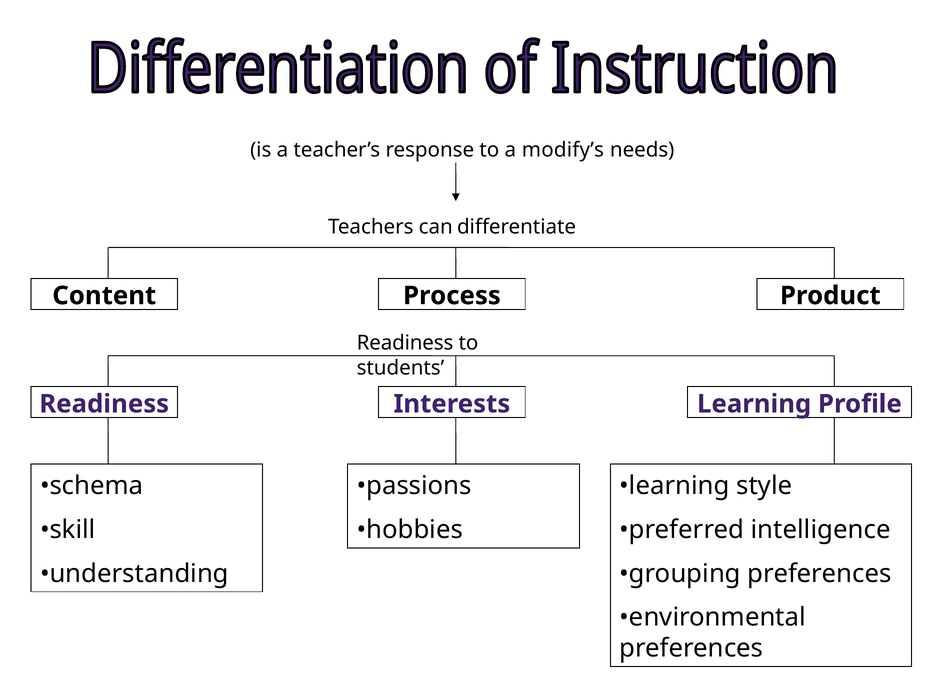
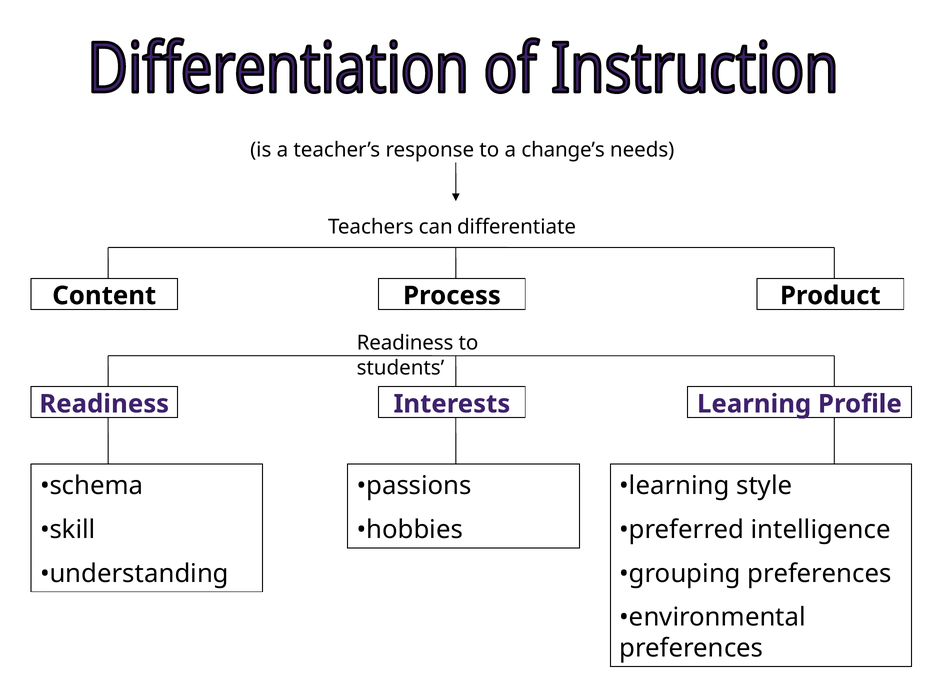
modify’s: modify’s -> change’s (563, 150)
